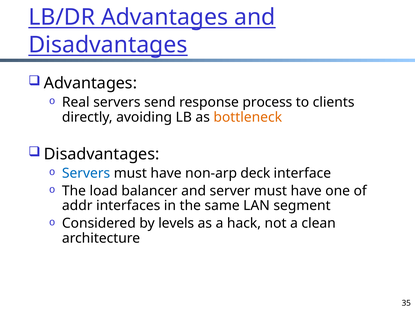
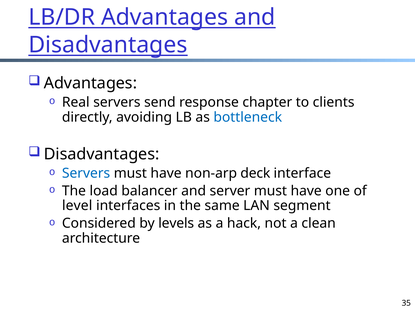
process: process -> chapter (267, 102)
bottleneck colour: orange -> blue (248, 117)
addr: addr -> level (77, 206)
